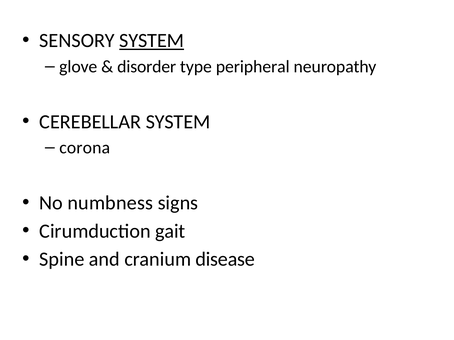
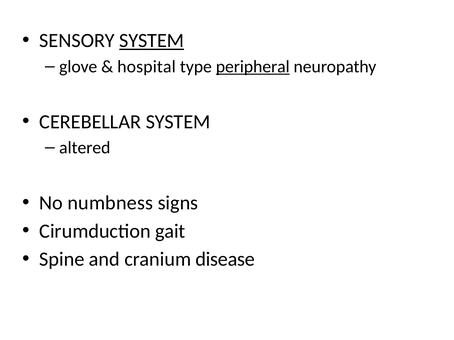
disorder: disorder -> hospital (147, 67)
peripheral underline: none -> present (253, 67)
corona: corona -> altered (85, 148)
